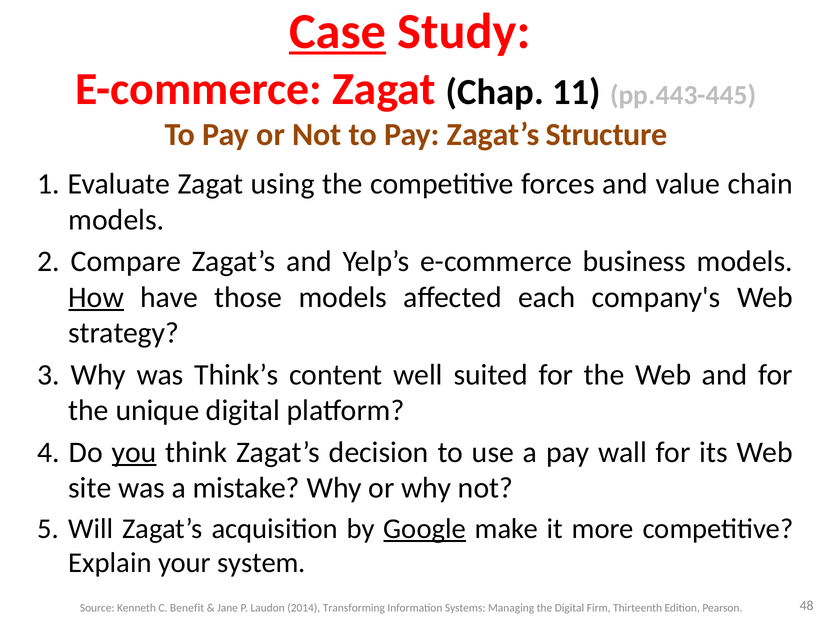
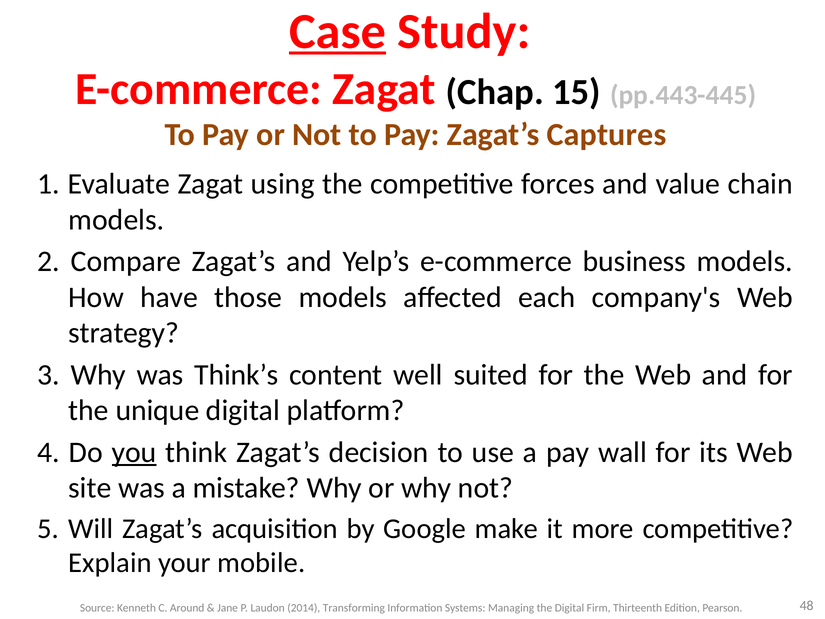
11: 11 -> 15 (577, 92)
Structure: Structure -> Captures (606, 135)
How underline: present -> none (96, 297)
Google underline: present -> none (425, 528)
system: system -> mobile (261, 563)
Benefit: Benefit -> Around (187, 608)
